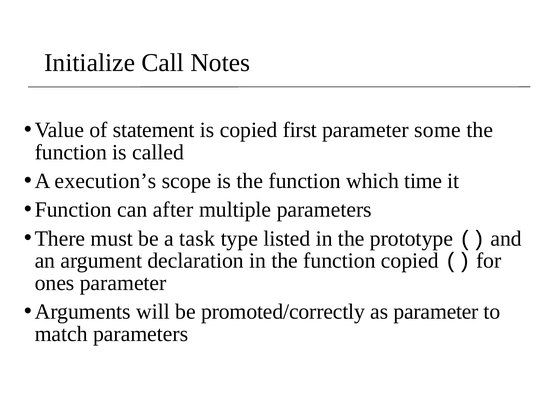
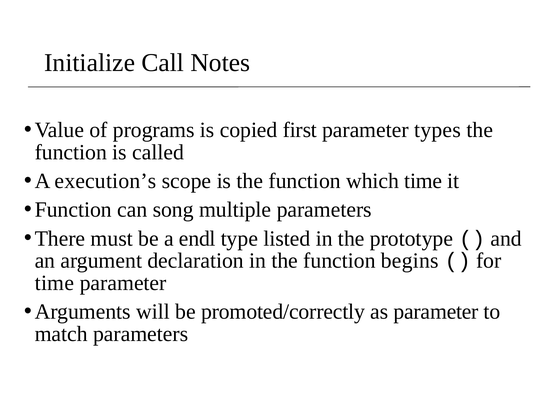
statement: statement -> programs (154, 130)
some: some -> types (437, 130)
after: after -> song (173, 209)
task: task -> endl (197, 238)
function copied: copied -> begins (410, 260)
ones: ones -> time (54, 282)
